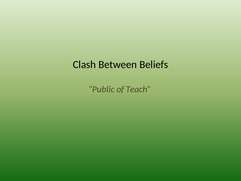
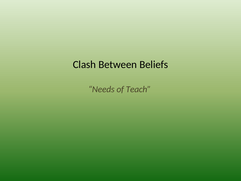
Public: Public -> Needs (101, 89)
